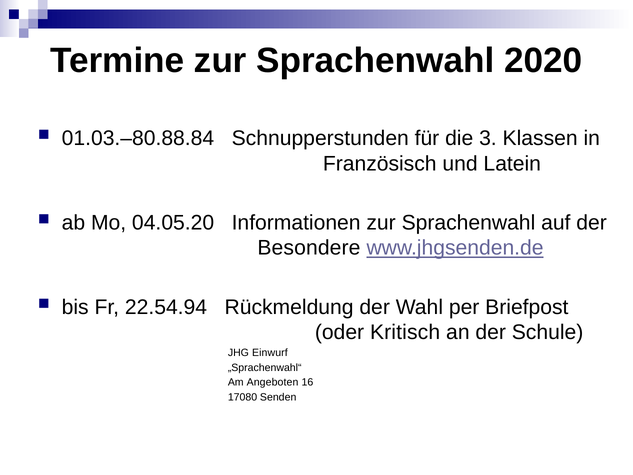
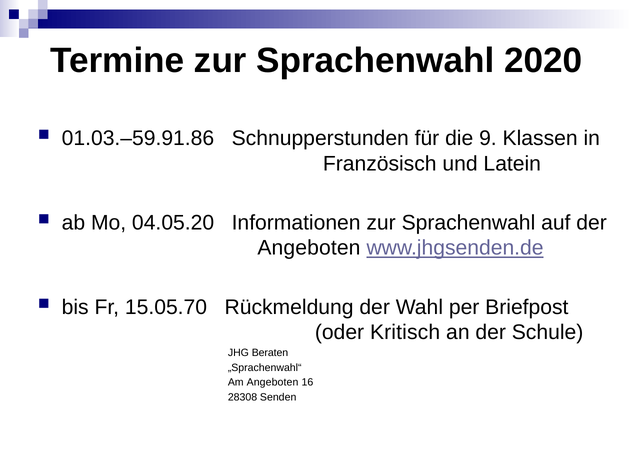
01.03.–80.88.84: 01.03.–80.88.84 -> 01.03.–59.91.86 (138, 138)
3: 3 -> 9 (488, 138)
Besondere: Besondere -> Angeboten (309, 248)
22.54.94: 22.54.94 -> 15.05.70 (166, 307)
Einwurf: Einwurf -> Beraten (270, 353)
17080: 17080 -> 28308 (243, 397)
